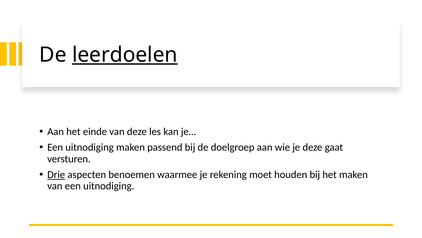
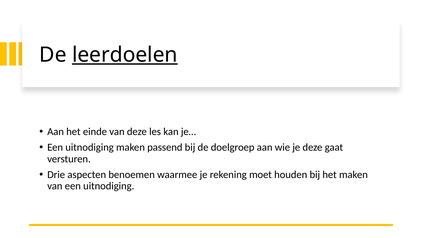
Drie underline: present -> none (56, 174)
